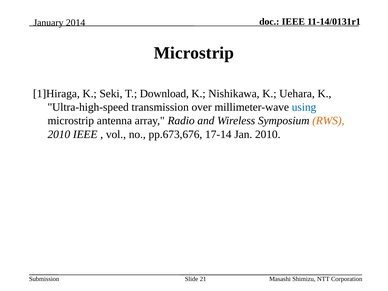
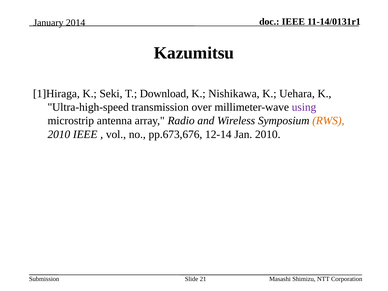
Microstrip: Microstrip -> Kazumitsu (194, 53)
using colour: blue -> purple (304, 107)
17-14: 17-14 -> 12-14 (218, 134)
